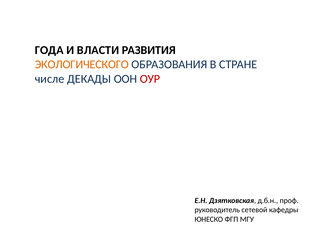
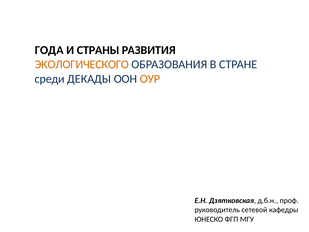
ВЛАСТИ: ВЛАСТИ -> СТРАНЫ (98, 50)
числе: числе -> среди (50, 79)
ОУР colour: red -> orange (150, 79)
